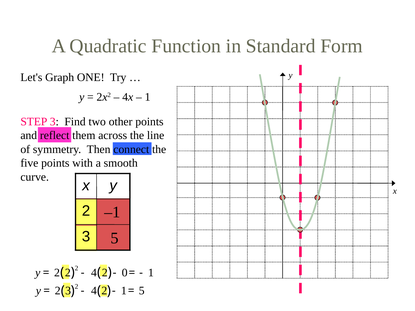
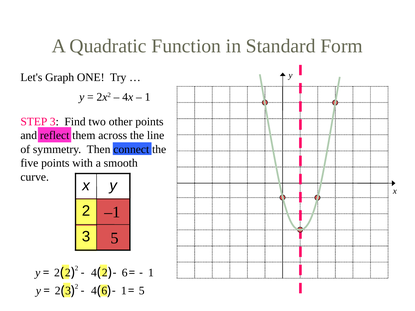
2 0: 0 -> 6 (125, 273)
2: 2 -> 6 (104, 291)
